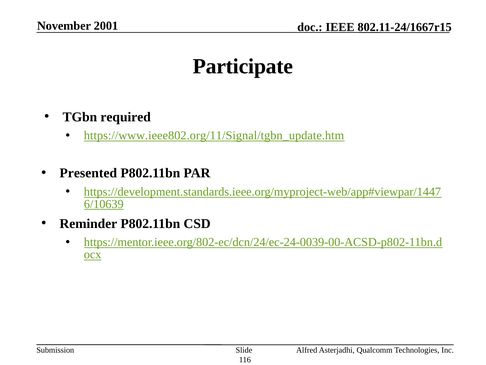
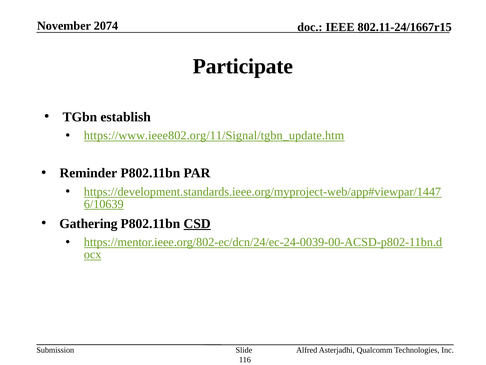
2001: 2001 -> 2074 (106, 26)
required: required -> establish (126, 117)
Presented: Presented -> Reminder (88, 173)
Reminder: Reminder -> Gathering (88, 223)
CSD underline: none -> present (197, 223)
